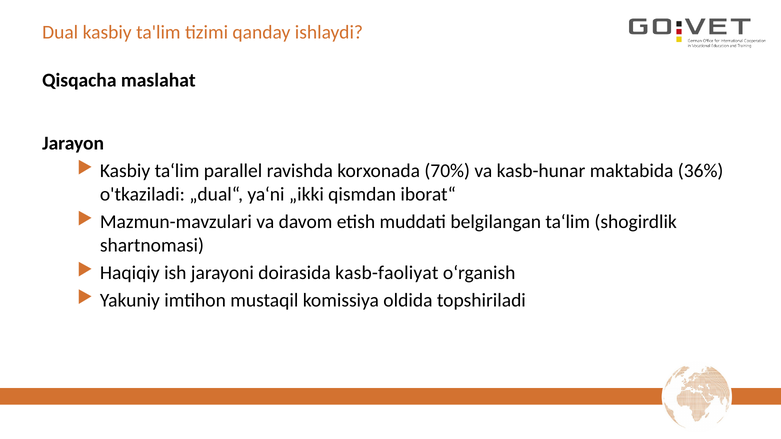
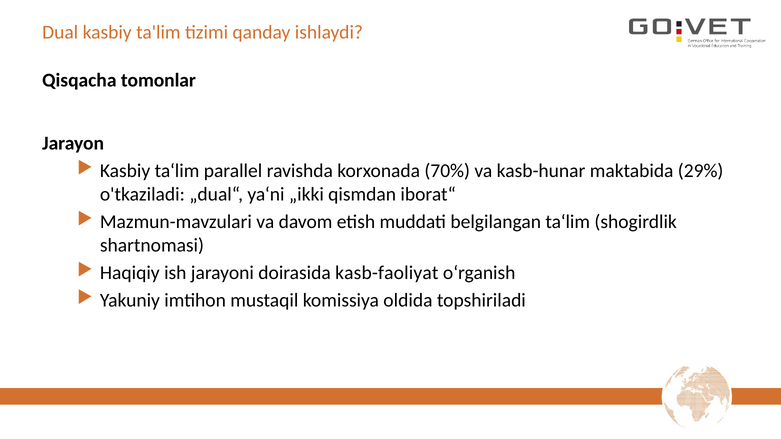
maslahat: maslahat -> tomonlar (158, 81)
36%: 36% -> 29% (701, 171)
